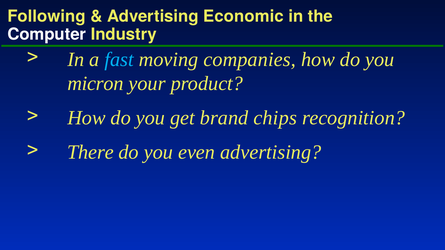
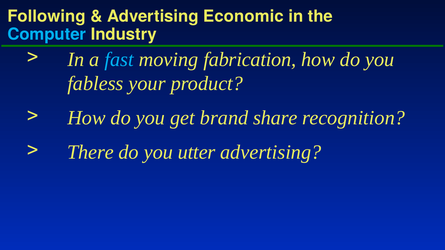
Computer colour: white -> light blue (47, 34)
companies: companies -> fabrication (250, 59)
micron: micron -> fabless (95, 84)
chips: chips -> share (275, 118)
even: even -> utter (197, 153)
